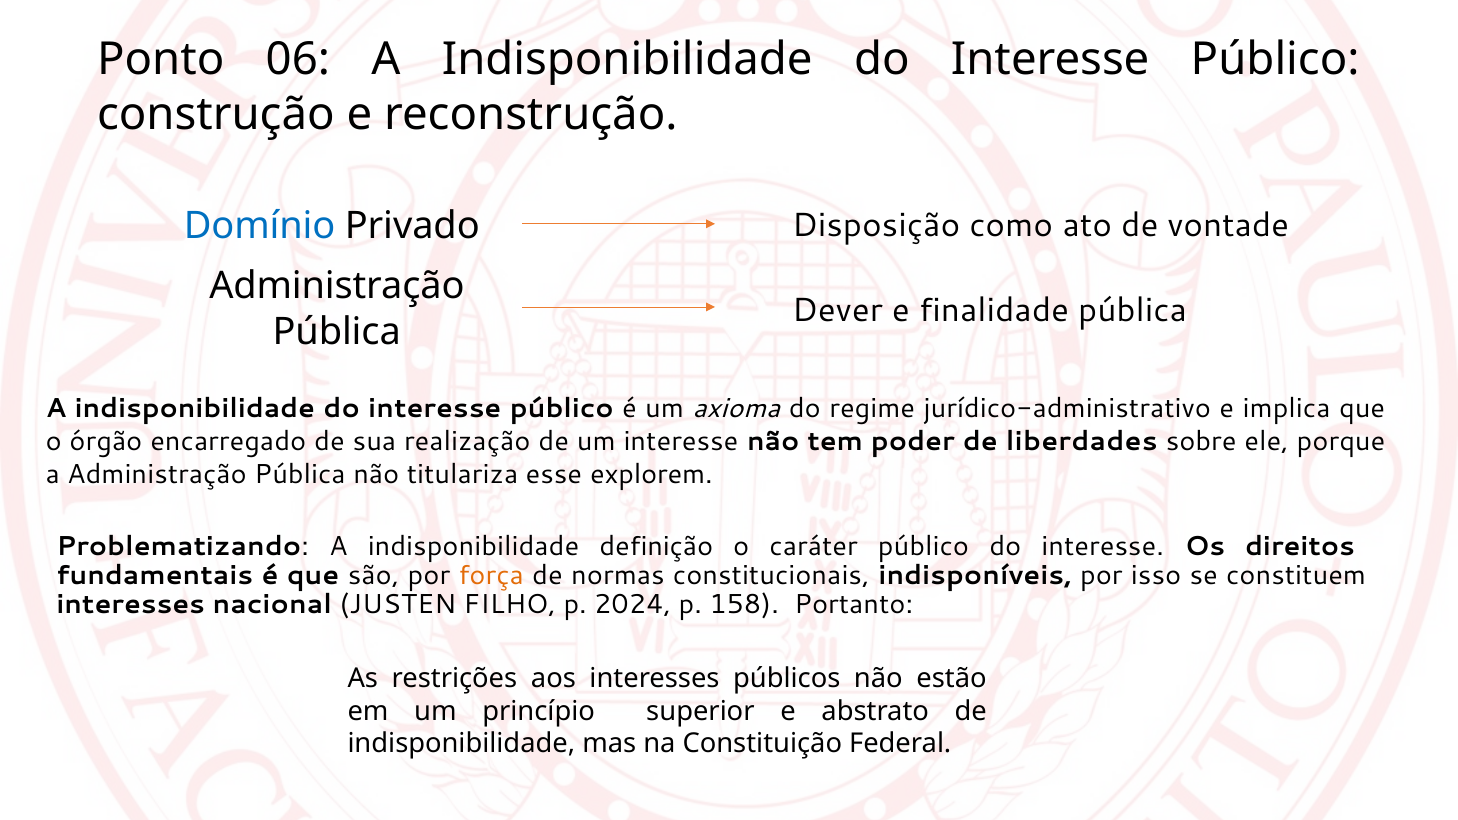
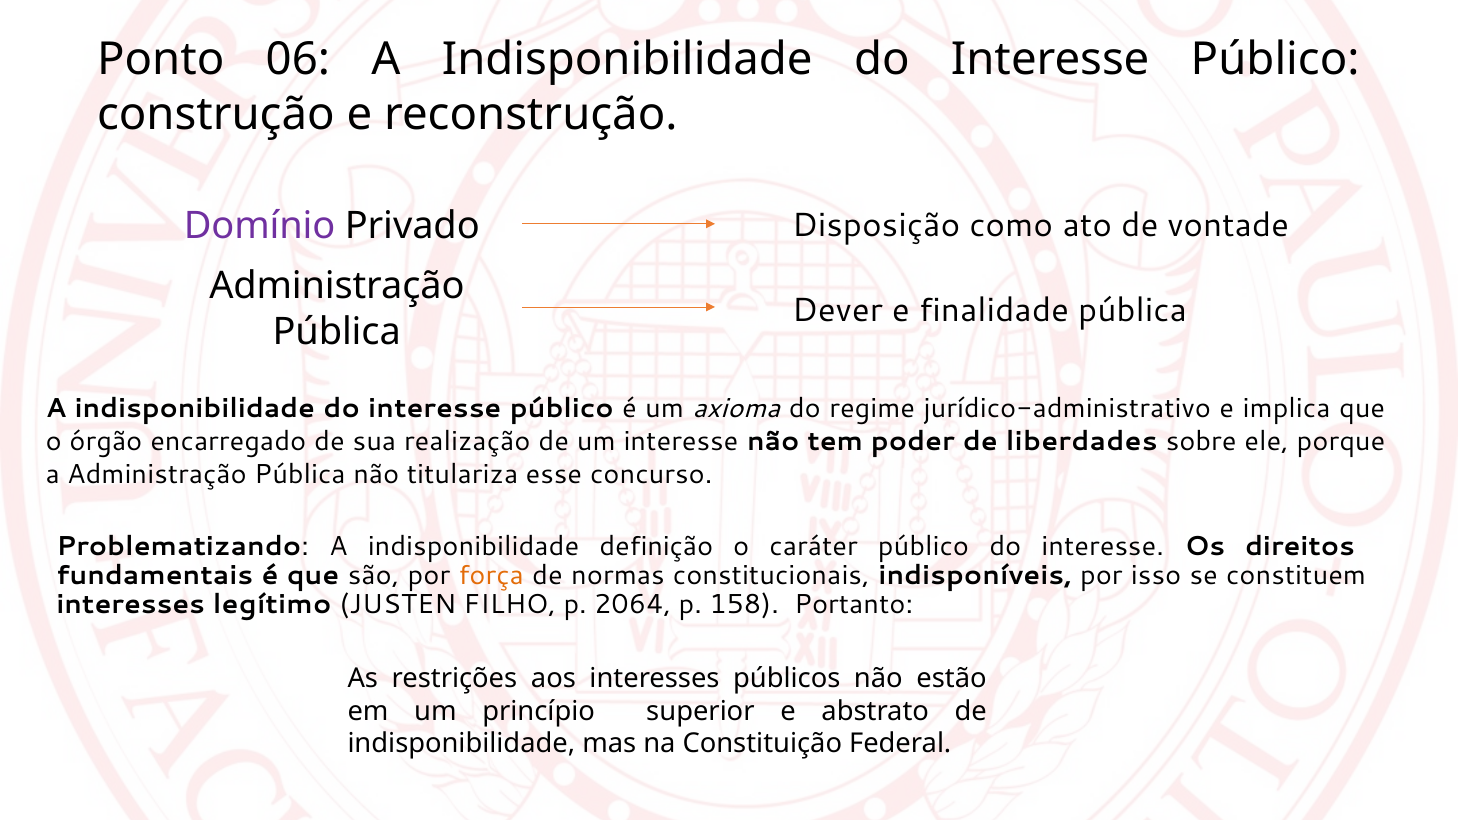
Domínio colour: blue -> purple (260, 226)
explorem: explorem -> concurso (651, 475)
nacional: nacional -> legítimo (272, 605)
2024: 2024 -> 2064 (633, 605)
